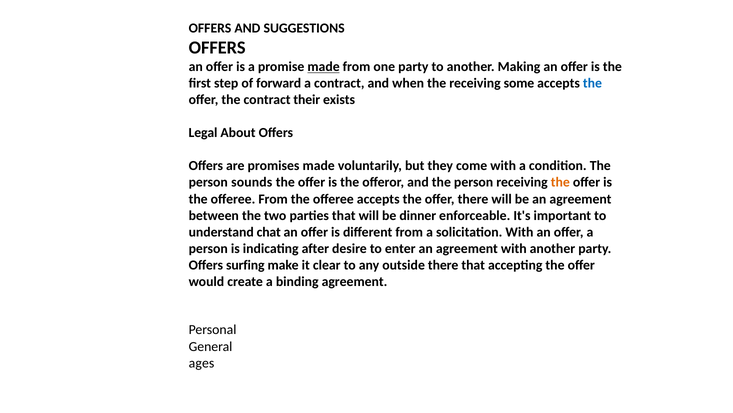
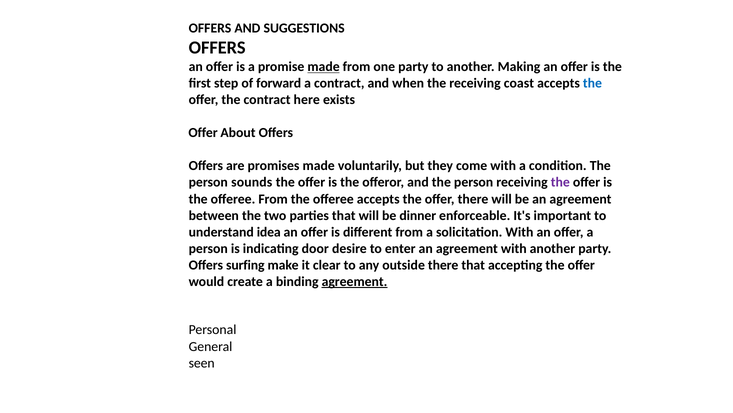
some: some -> coast (519, 83)
their: their -> here (307, 100)
Legal: Legal -> Offer (203, 133)
the colour: orange -> purple (560, 182)
chat: chat -> idea (269, 232)
after: after -> door (315, 248)
agreement underline: none -> present (354, 281)
ages: ages -> seen (202, 362)
